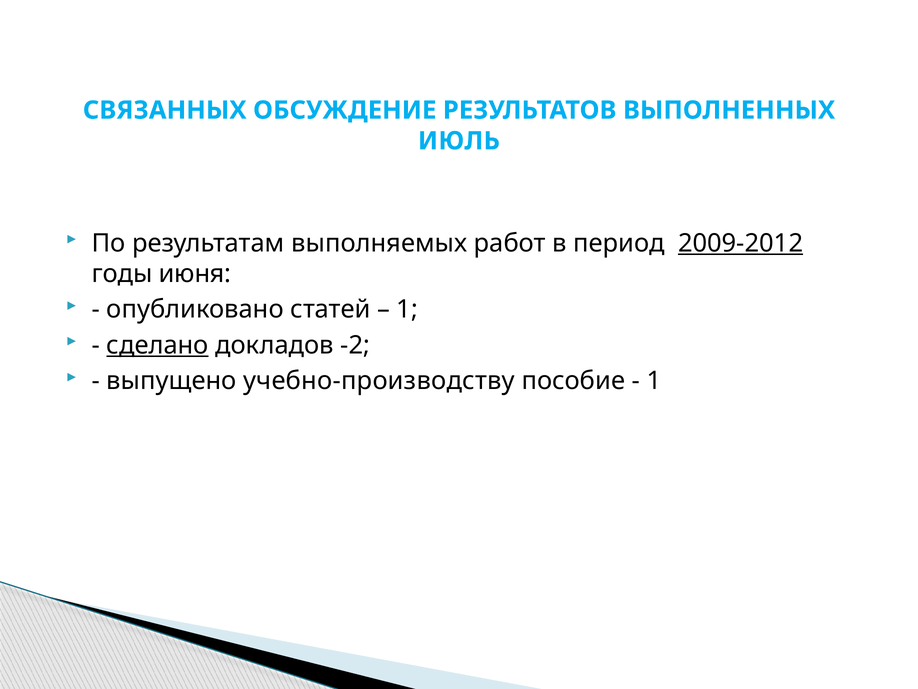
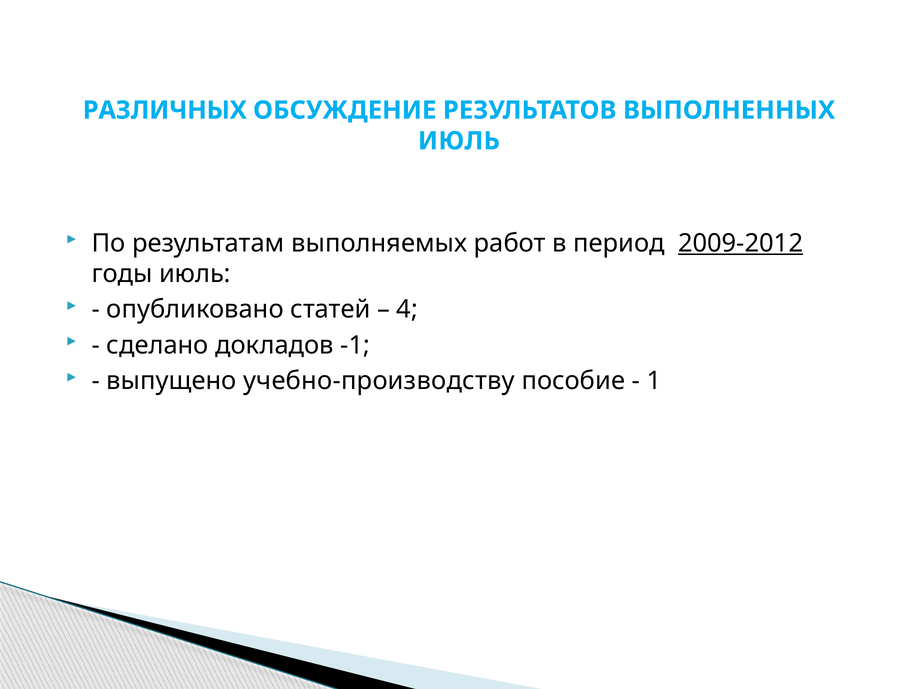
СВЯЗАННЫХ: СВЯЗАННЫХ -> РАЗЛИЧНЫХ (165, 110)
годы июня: июня -> июль (195, 274)
1: 1 -> 4 (407, 309)
сделано underline: present -> none (158, 345)
-2: -2 -> -1 (355, 345)
